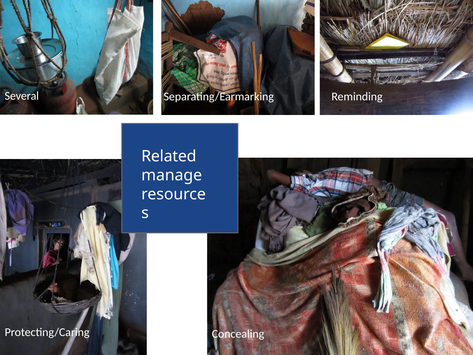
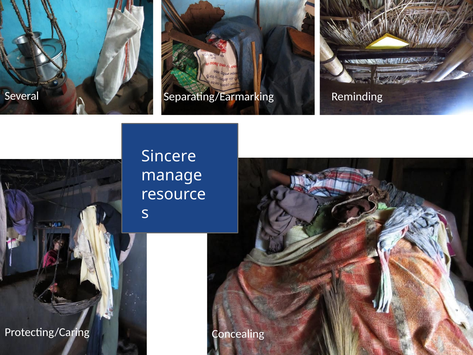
Related: Related -> Sincere (169, 156)
